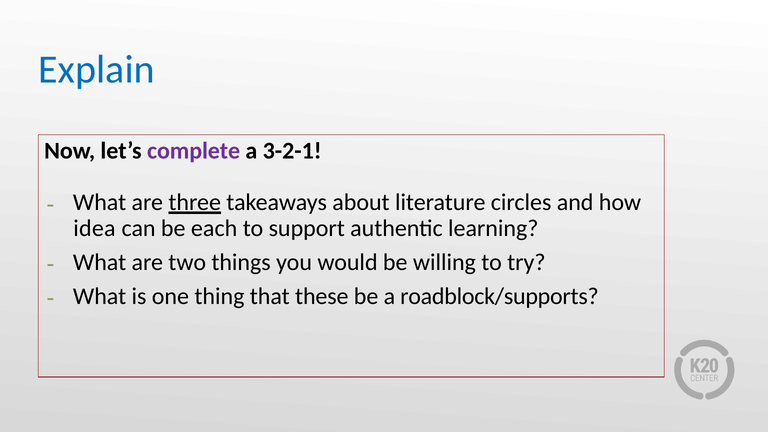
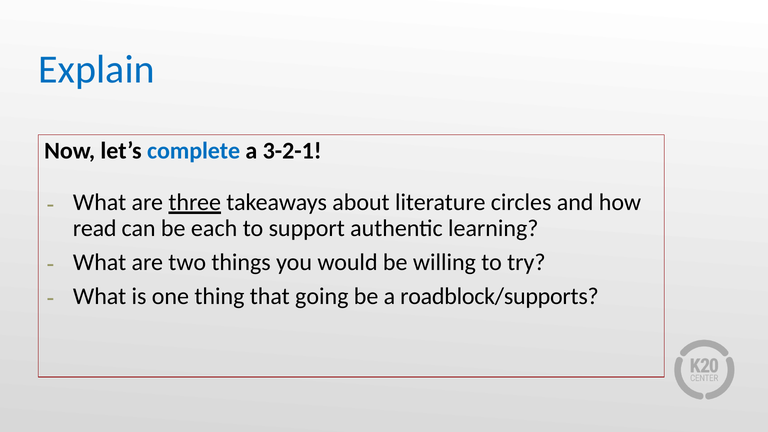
complete colour: purple -> blue (194, 151)
idea: idea -> read (95, 228)
these: these -> going (322, 296)
